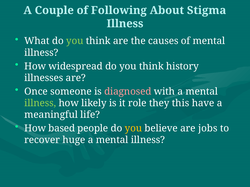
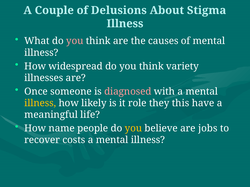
Following: Following -> Delusions (119, 10)
you colour: light green -> pink (75, 41)
history: history -> variety (182, 66)
illness colour: light green -> yellow (40, 103)
based: based -> name (62, 129)
huge: huge -> costs (74, 140)
